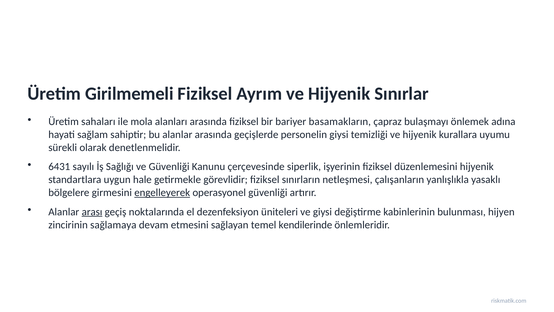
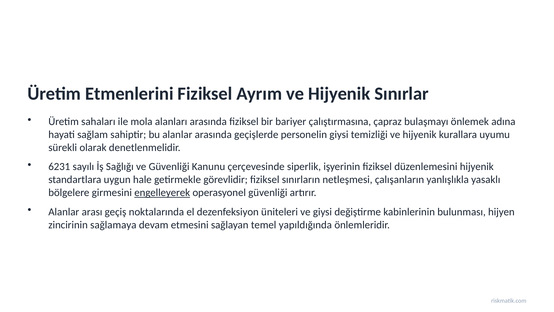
Girilmemeli: Girilmemeli -> Etmenlerini (129, 94)
basamakların: basamakların -> çalıştırmasına (340, 122)
6431: 6431 -> 6231 (59, 167)
arası underline: present -> none (92, 212)
kendilerinde: kendilerinde -> yapıldığında (305, 225)
